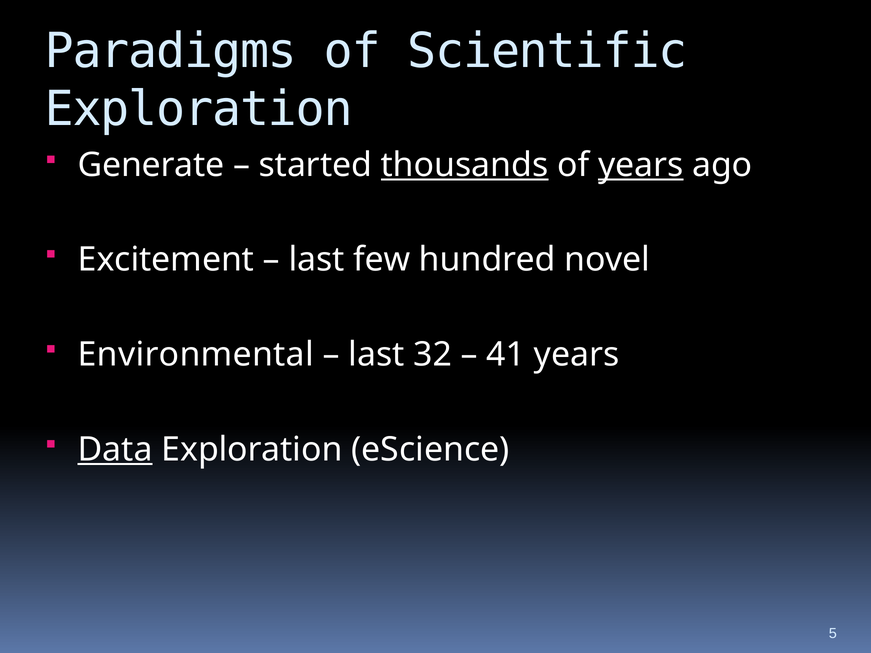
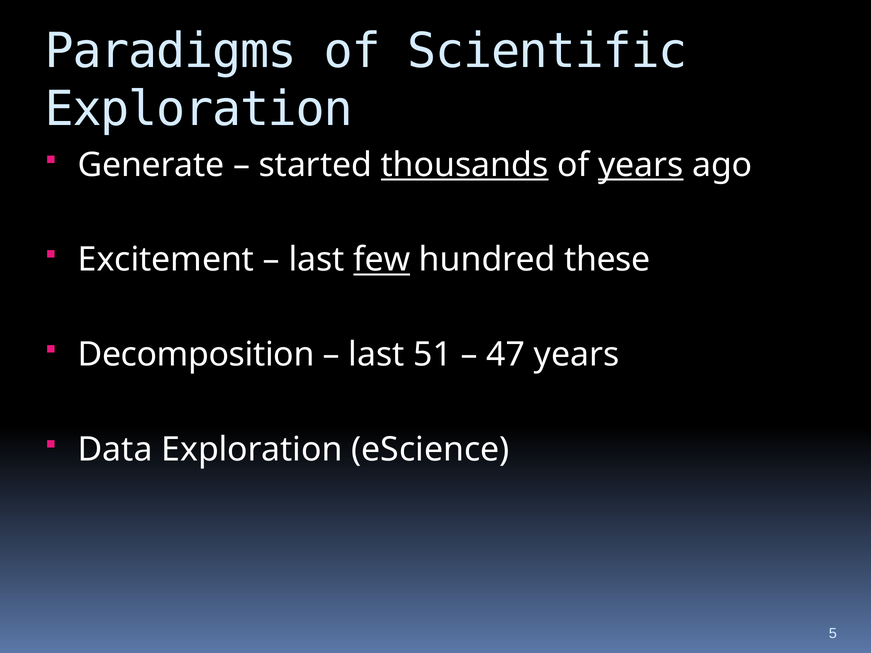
few underline: none -> present (382, 260)
novel: novel -> these (607, 260)
Environmental: Environmental -> Decomposition (196, 355)
32: 32 -> 51 (433, 355)
41: 41 -> 47 (506, 355)
Data underline: present -> none (115, 450)
